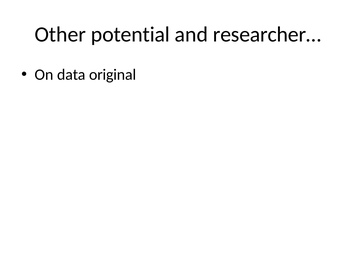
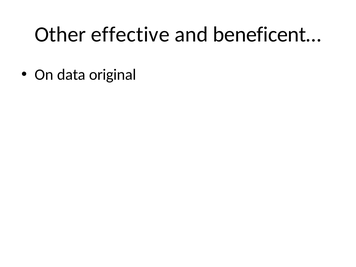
potential: potential -> effective (130, 34)
researcher…: researcher… -> beneficent… (267, 34)
